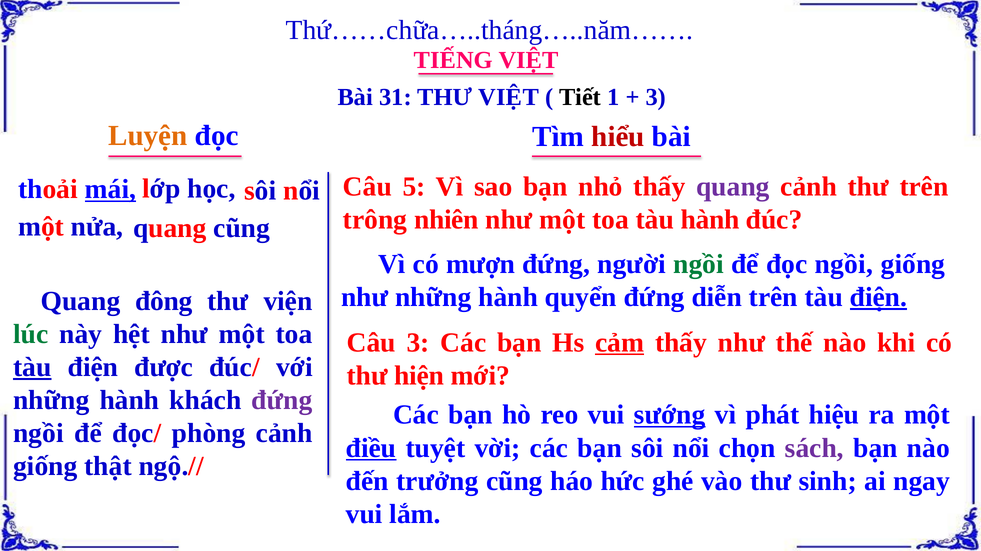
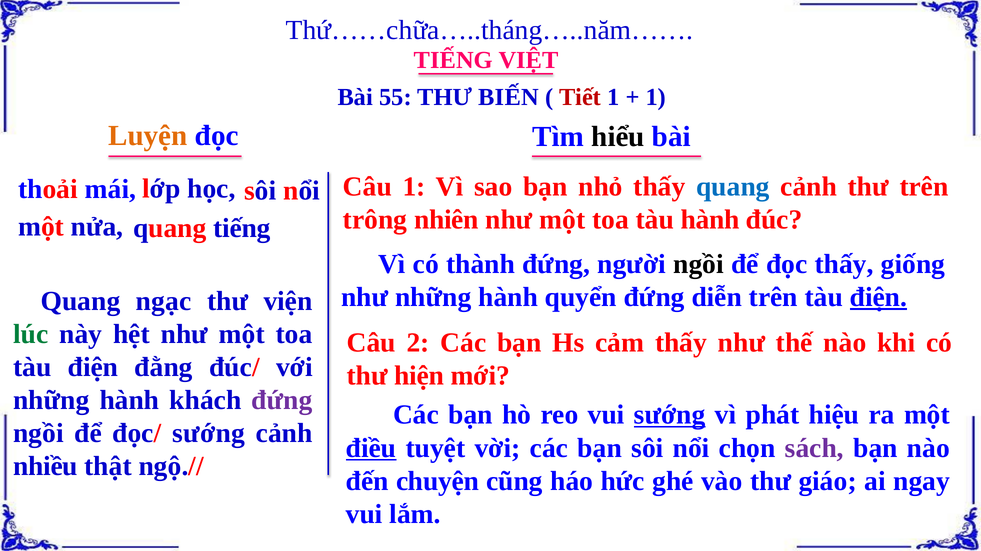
31: 31 -> 55 (395, 97)
THƯ VIỆT: VIỆT -> BIẾN (509, 97)
Tiết colour: black -> red (580, 97)
3: 3 -> 1 (656, 97)
hiểu colour: red -> black (618, 137)
Câu 5: 5 -> 1 (414, 186)
quang colour: purple -> blue (733, 186)
mái underline: present -> none (110, 189)
quang cũng: cũng -> tiếng (242, 228)
mượn: mượn -> thành (481, 264)
ngồi colour: green -> black (699, 264)
đọc ngồi: ngồi -> thấy (844, 264)
đông: đông -> ngạc (164, 301)
Câu 3: 3 -> 2 (418, 343)
cảm underline: present -> none (620, 343)
tàu underline: present -> none (32, 367)
được: được -> đằng (164, 367)
đọc/ phòng: phòng -> sướng (209, 433)
giống: giống -> nhiều (45, 466)
trưởng: trưởng -> chuyện (437, 481)
sinh: sinh -> giáo (828, 481)
